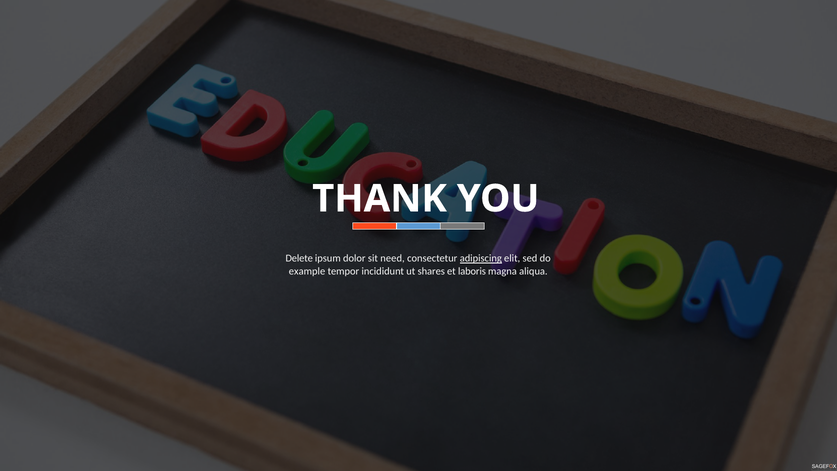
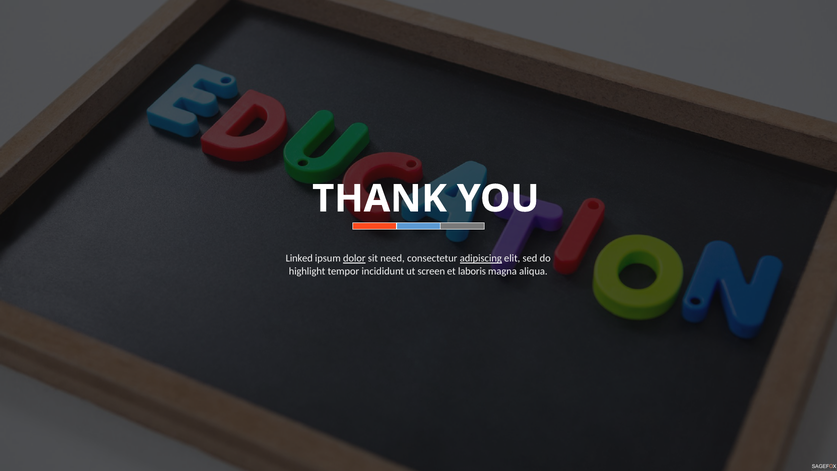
Delete: Delete -> Linked (299, 258)
dolor underline: none -> present (354, 258)
example: example -> highlight (307, 271)
shares: shares -> screen (431, 271)
